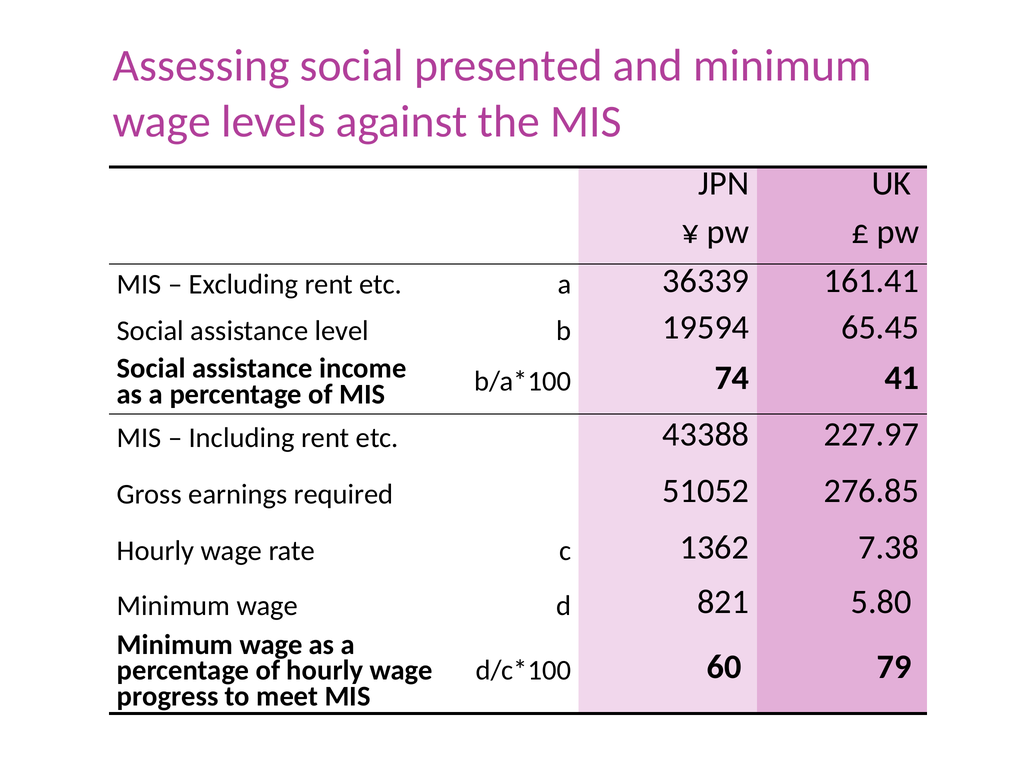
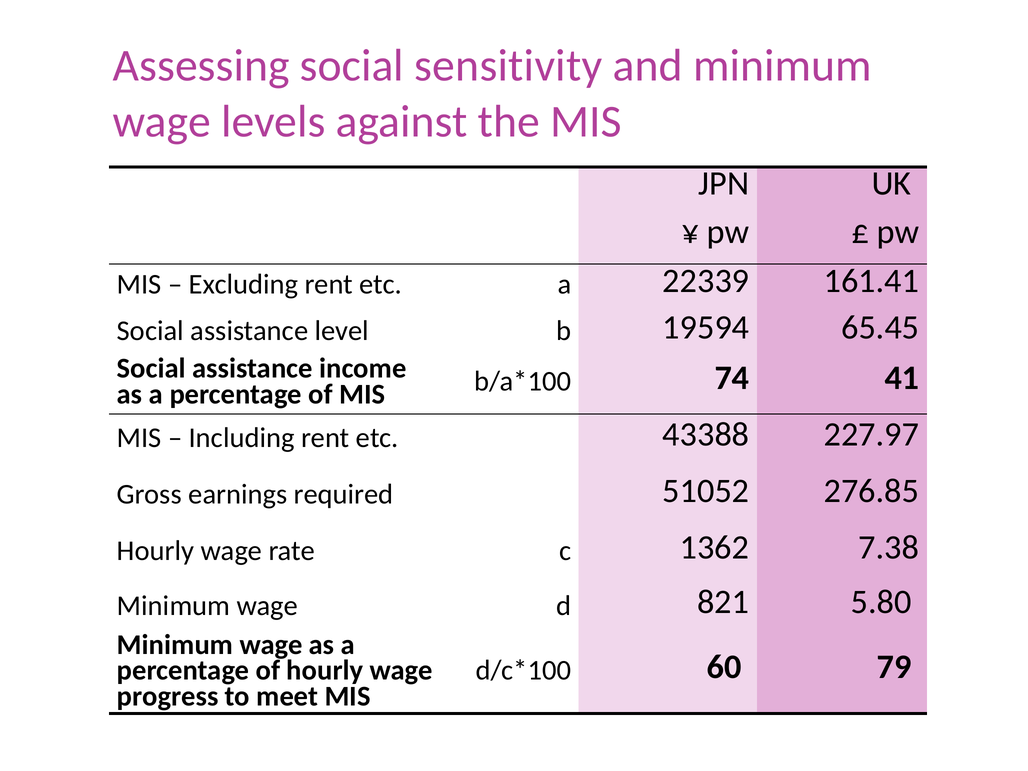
presented: presented -> sensitivity (508, 66)
36339: 36339 -> 22339 (706, 281)
